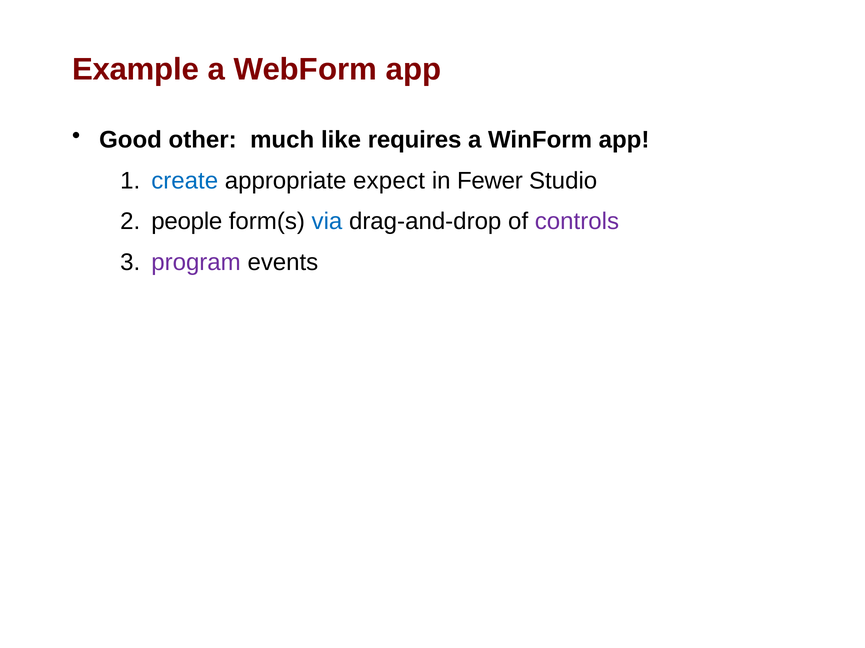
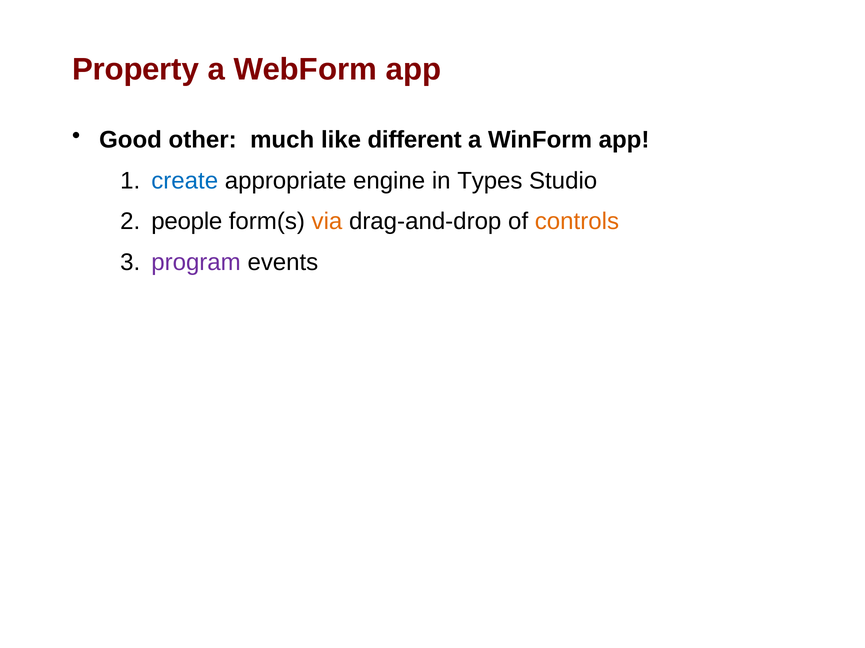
Example: Example -> Property (136, 70)
requires: requires -> different (415, 140)
expect: expect -> engine (389, 181)
Fewer: Fewer -> Types (490, 181)
via colour: blue -> orange (327, 222)
controls colour: purple -> orange (577, 222)
